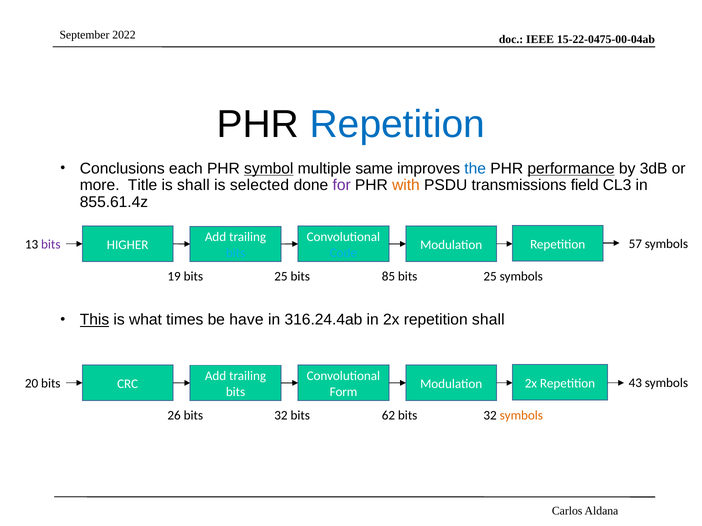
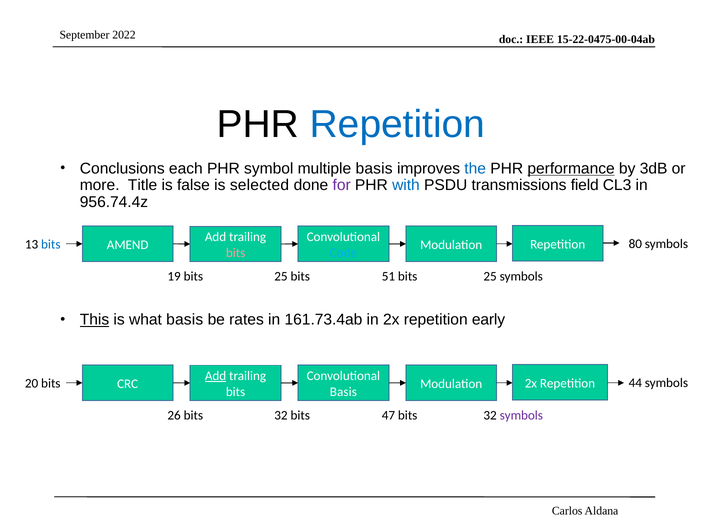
symbol underline: present -> none (269, 169)
multiple same: same -> basis (374, 169)
is shall: shall -> false (193, 186)
with colour: orange -> blue (406, 186)
855.61.4z: 855.61.4z -> 956.74.4z (114, 202)
bits colour: purple -> blue (51, 244)
HIGHER: HIGHER -> AMEND (128, 245)
57: 57 -> 80 (635, 244)
bits colour: light blue -> pink (236, 253)
85: 85 -> 51 (388, 277)
what times: times -> basis (185, 320)
have: have -> rates (246, 320)
316.24.4ab: 316.24.4ab -> 161.73.4ab (323, 320)
repetition shall: shall -> early (488, 320)
Add underline: none -> present (216, 376)
43: 43 -> 44 (635, 383)
Form: Form -> Basis (343, 392)
62: 62 -> 47 (388, 416)
symbols colour: orange -> purple (521, 416)
